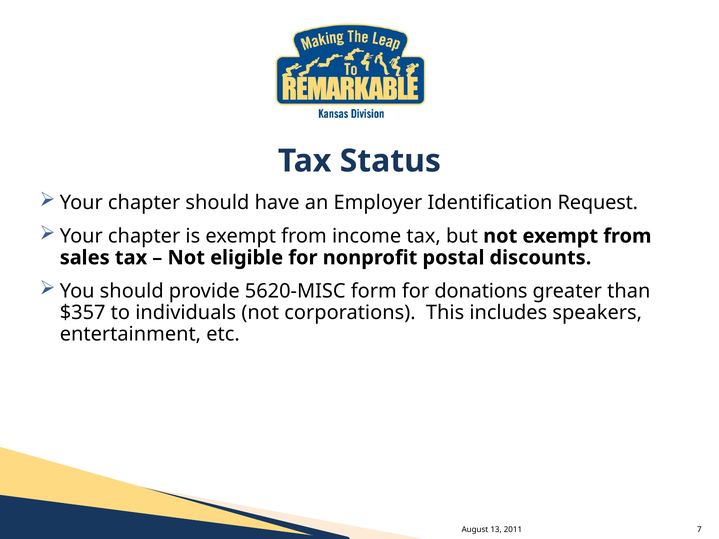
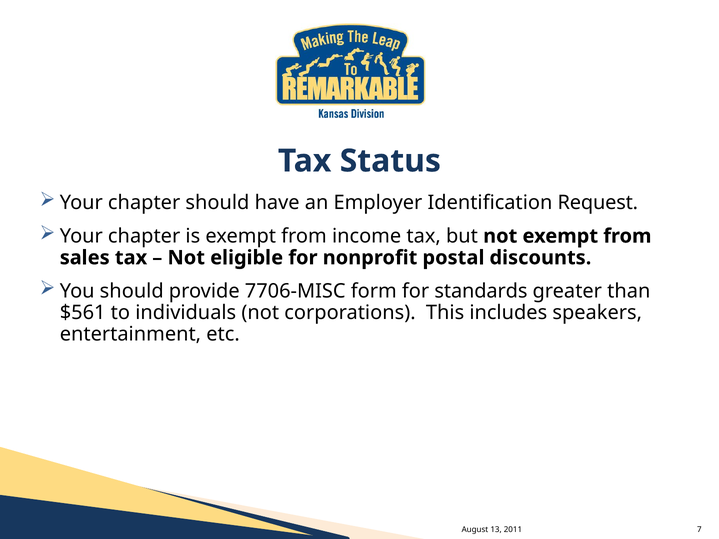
5620-MISC: 5620-MISC -> 7706-MISC (295, 291)
donations: donations -> standards (481, 291)
$357: $357 -> $561 (83, 313)
